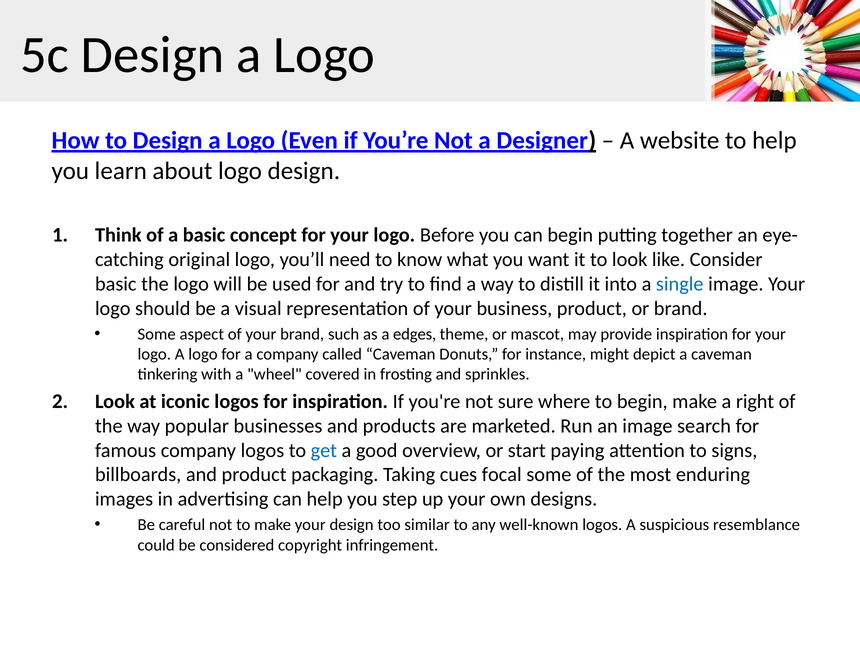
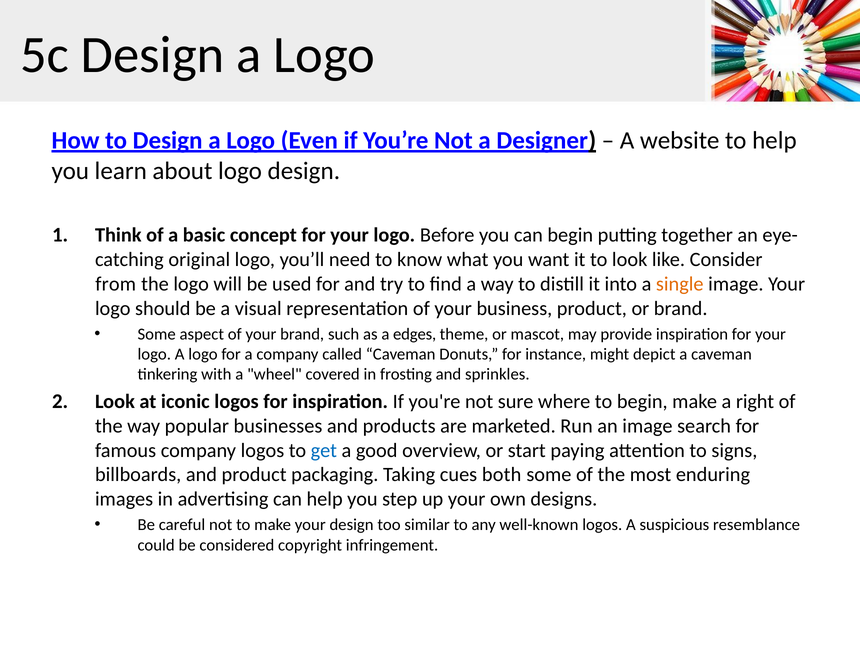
basic: basic -> from (116, 284)
single colour: blue -> orange (680, 284)
focal: focal -> both (502, 475)
